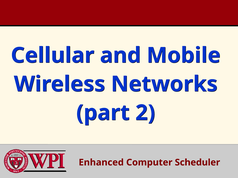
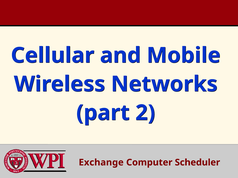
Enhanced: Enhanced -> Exchange (101, 163)
